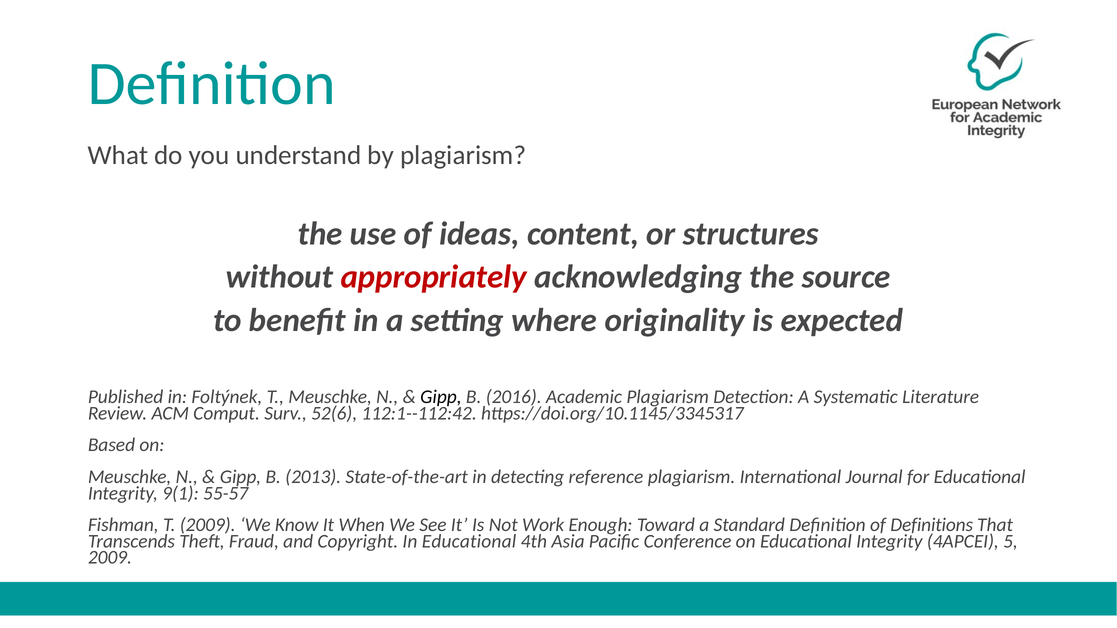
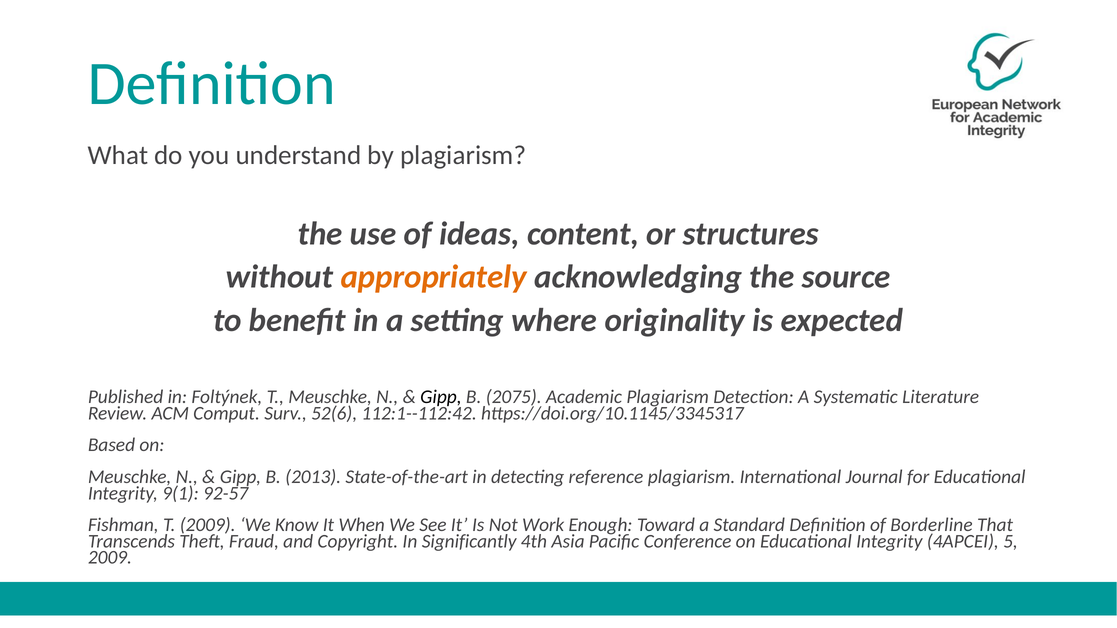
appropriately colour: red -> orange (434, 277)
2016: 2016 -> 2075 (514, 397)
55-57: 55-57 -> 92-57 (226, 493)
Definitions: Definitions -> Borderline (932, 525)
In Educational: Educational -> Significantly (469, 541)
